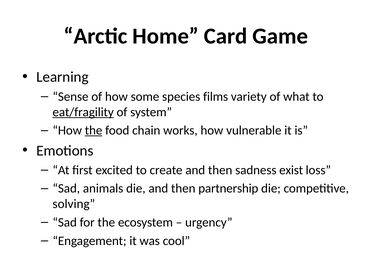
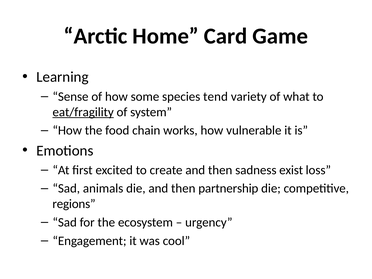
films: films -> tend (216, 96)
the underline: present -> none (94, 130)
solving: solving -> regions (74, 204)
